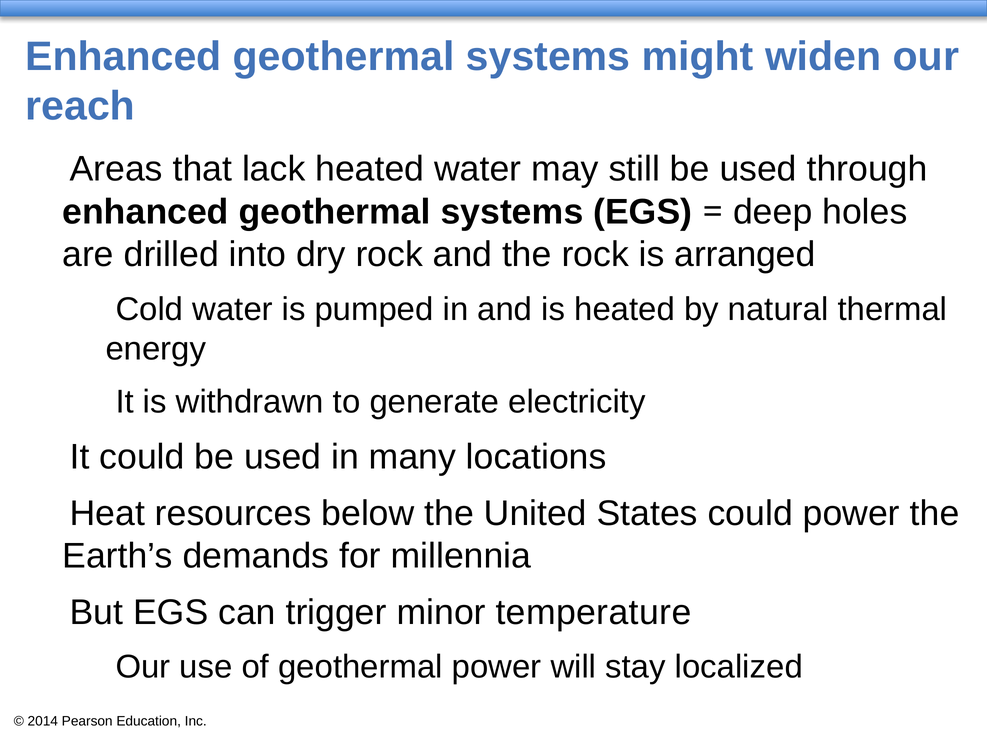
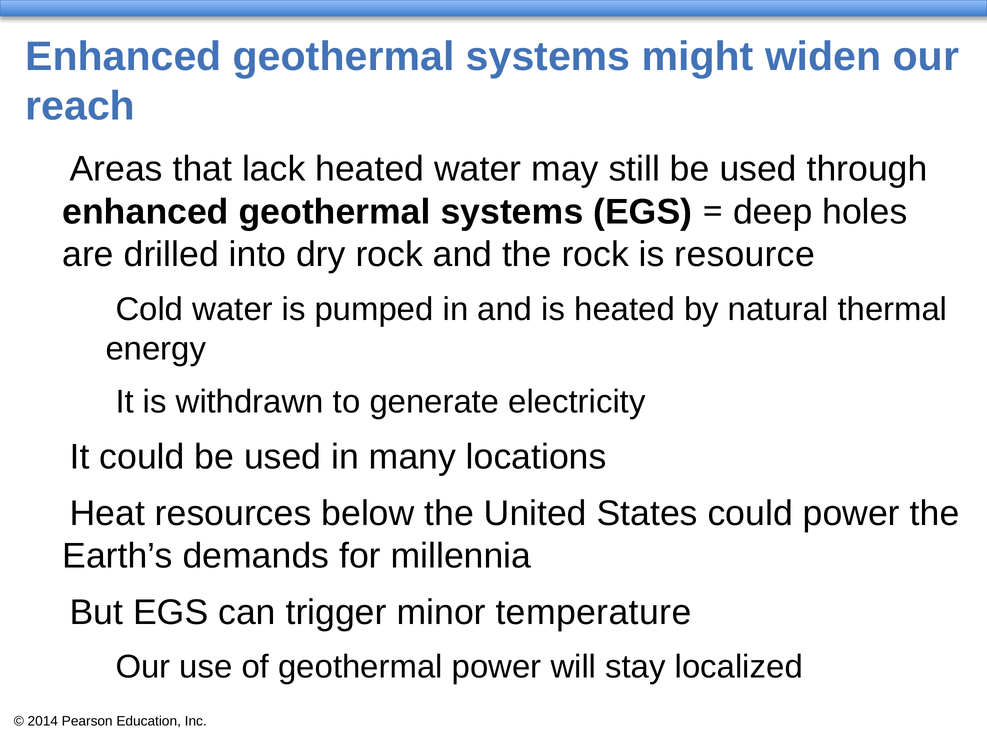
arranged: arranged -> resource (745, 255)
